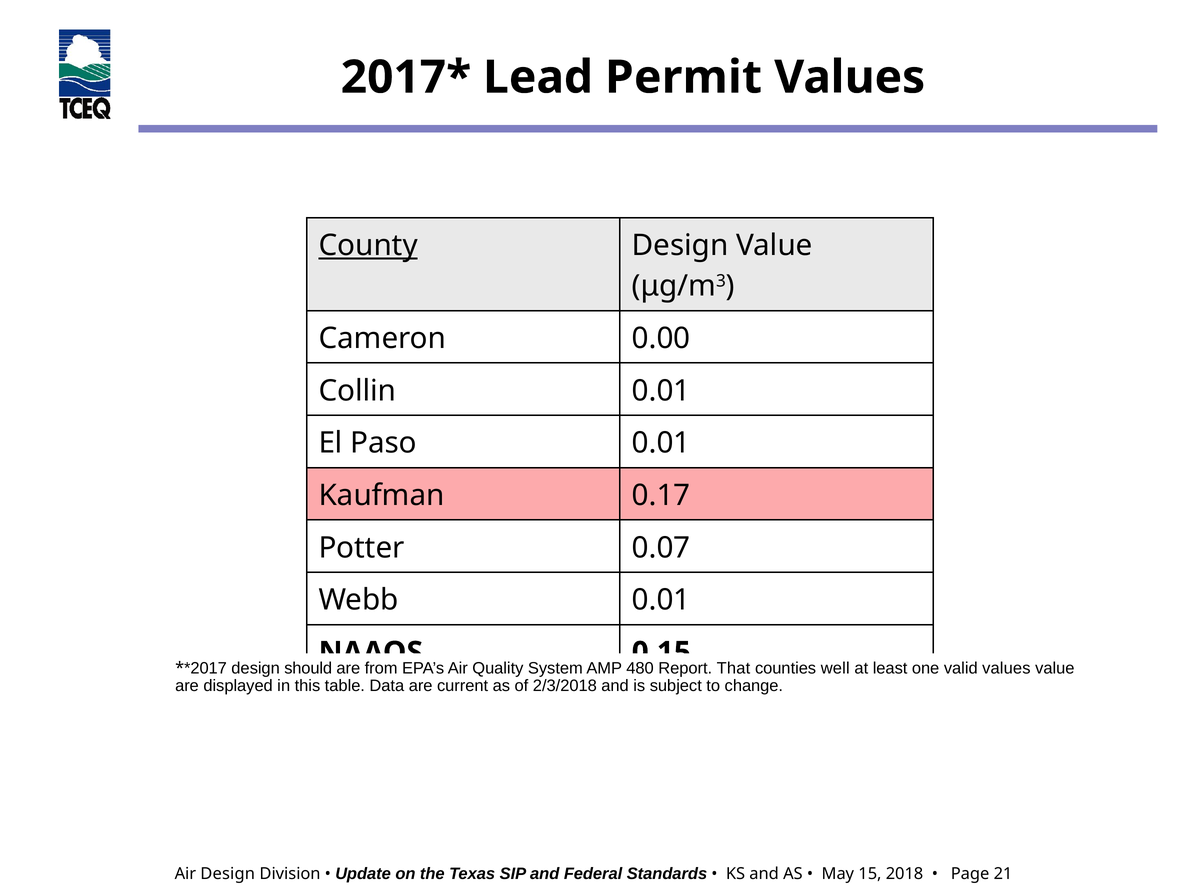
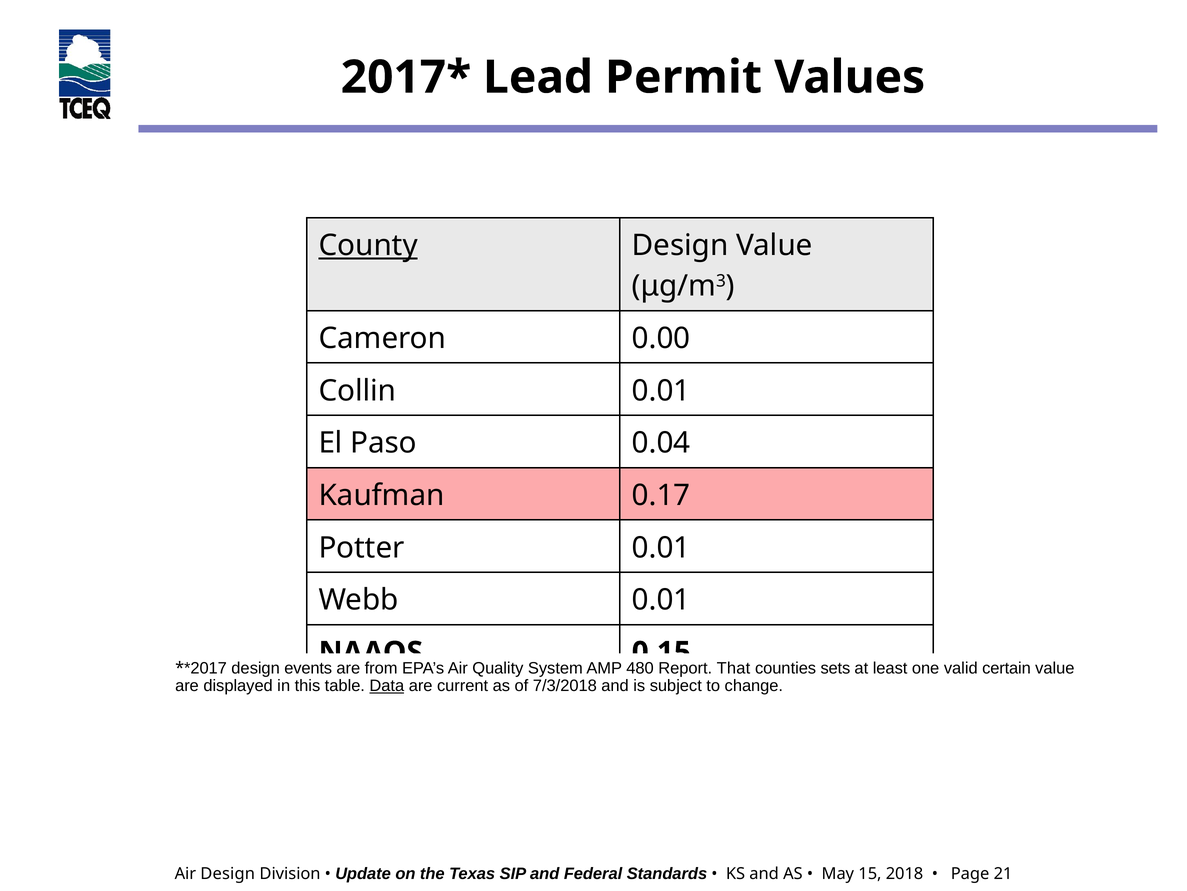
Paso 0.01: 0.01 -> 0.04 (661, 443)
Potter 0.07: 0.07 -> 0.01 (661, 547)
should: should -> events (308, 668)
well: well -> sets (835, 668)
valid values: values -> certain (1006, 668)
Data underline: none -> present (387, 685)
2/3/2018: 2/3/2018 -> 7/3/2018 (565, 685)
